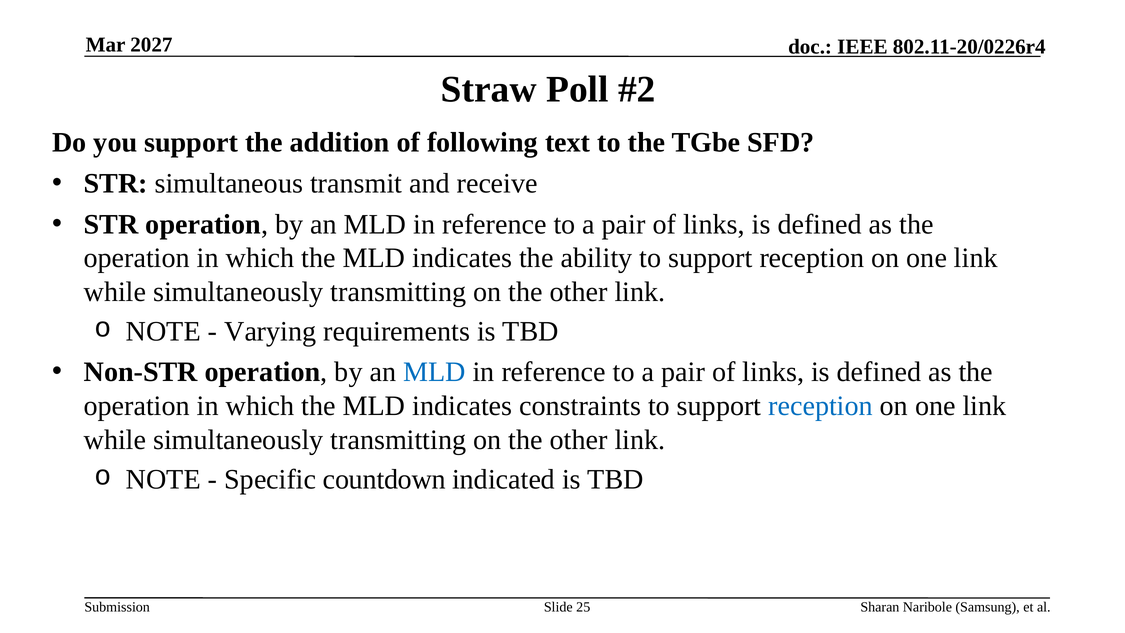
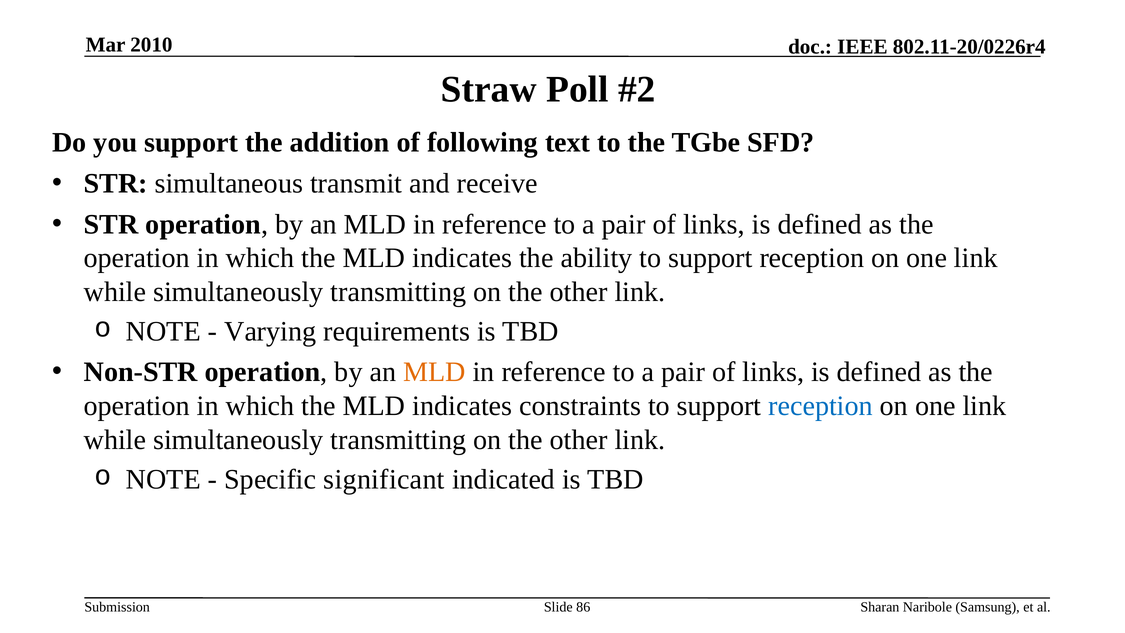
2027: 2027 -> 2010 (151, 45)
MLD colour: blue -> orange (434, 372)
countdown: countdown -> significant (384, 479)
25: 25 -> 86 (583, 607)
